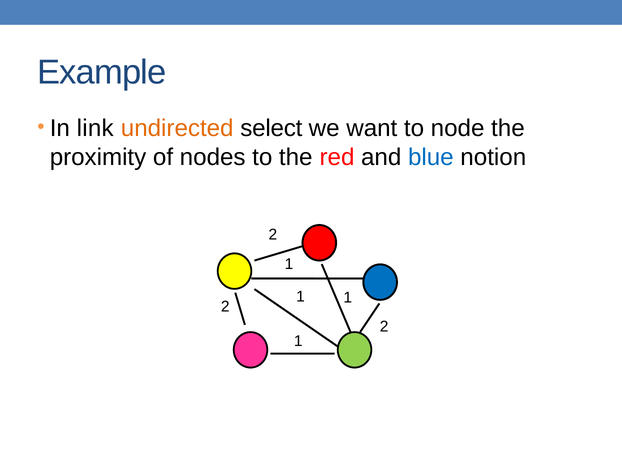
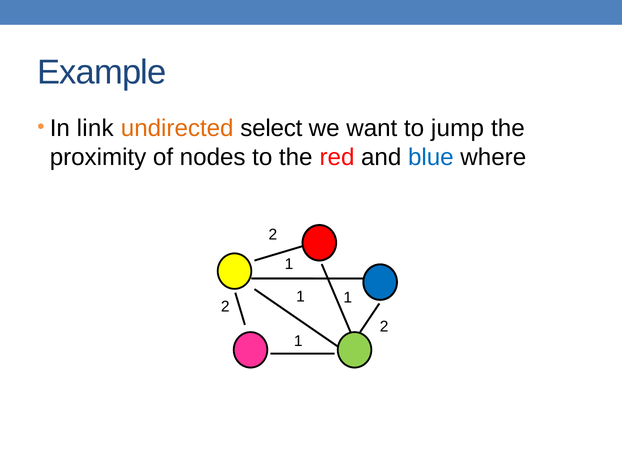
node: node -> jump (457, 128)
notion: notion -> where (493, 157)
